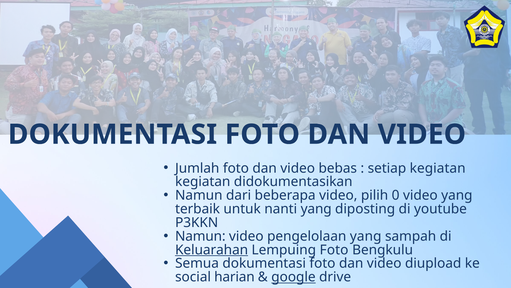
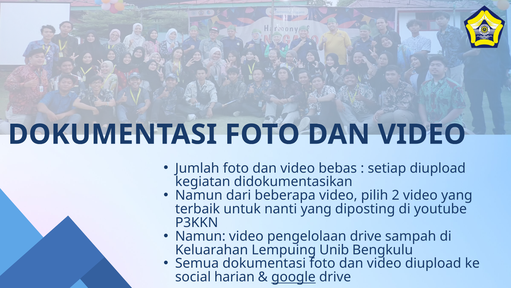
setiap kegiatan: kegiatan -> diupload (438, 168)
0: 0 -> 2 (396, 195)
pengelolaan yang: yang -> drive (366, 236)
Keluarahan underline: present -> none (212, 249)
Lempuing Foto: Foto -> Unib (334, 249)
